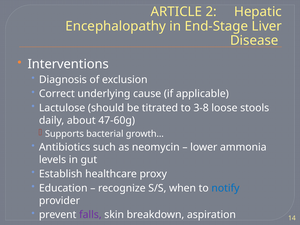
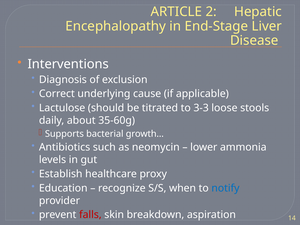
3-8: 3-8 -> 3-3 (201, 108)
47-60g: 47-60g -> 35-60g (117, 120)
falls colour: purple -> red (90, 215)
